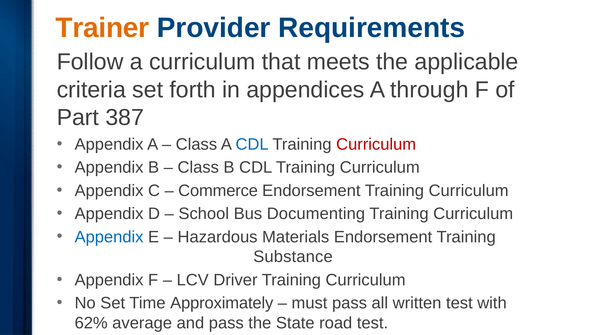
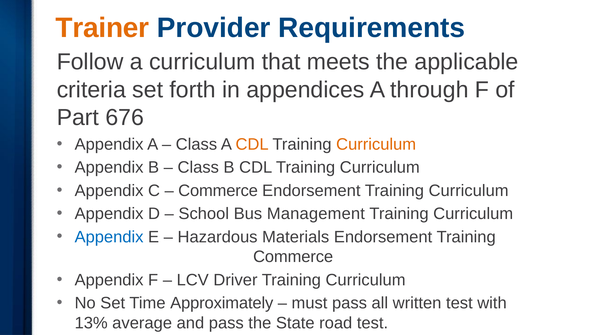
387: 387 -> 676 (125, 117)
CDL colour: blue -> orange (252, 144)
Curriculum colour: red -> orange (376, 144)
Documenting: Documenting -> Management (316, 214)
Substance: Substance -> Commerce (293, 257)
62%: 62% -> 13% (91, 323)
